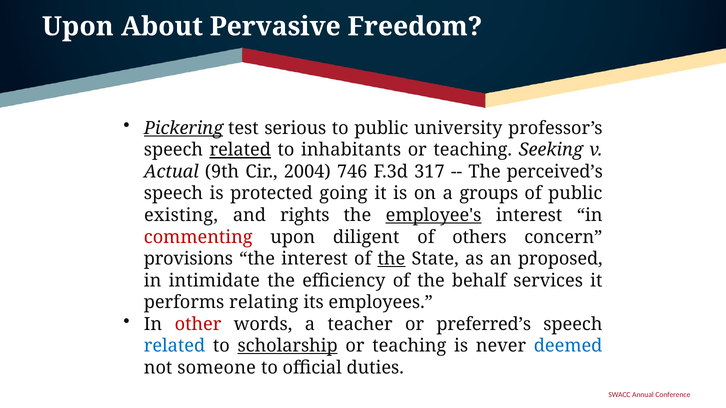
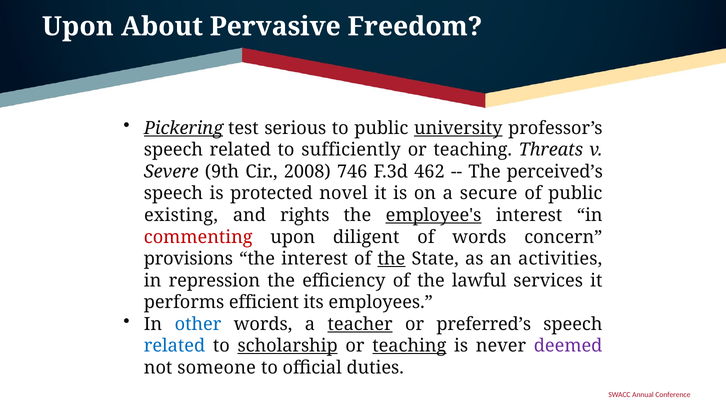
university underline: none -> present (458, 128)
related underline: present -> none (240, 150)
inhabitants: inhabitants -> sufficiently (351, 150)
Seeking: Seeking -> Threats (551, 150)
Actual: Actual -> Severe (171, 172)
2004: 2004 -> 2008 (307, 172)
317: 317 -> 462 (429, 172)
going: going -> novel (344, 194)
groups: groups -> secure (489, 194)
of others: others -> words (479, 237)
proposed: proposed -> activities (560, 259)
intimidate: intimidate -> repression (214, 281)
behalf: behalf -> lawful (479, 281)
relating: relating -> efficient (264, 303)
other colour: red -> blue (198, 324)
teacher underline: none -> present (360, 324)
teaching underline: none -> present (409, 346)
deemed colour: blue -> purple (568, 346)
